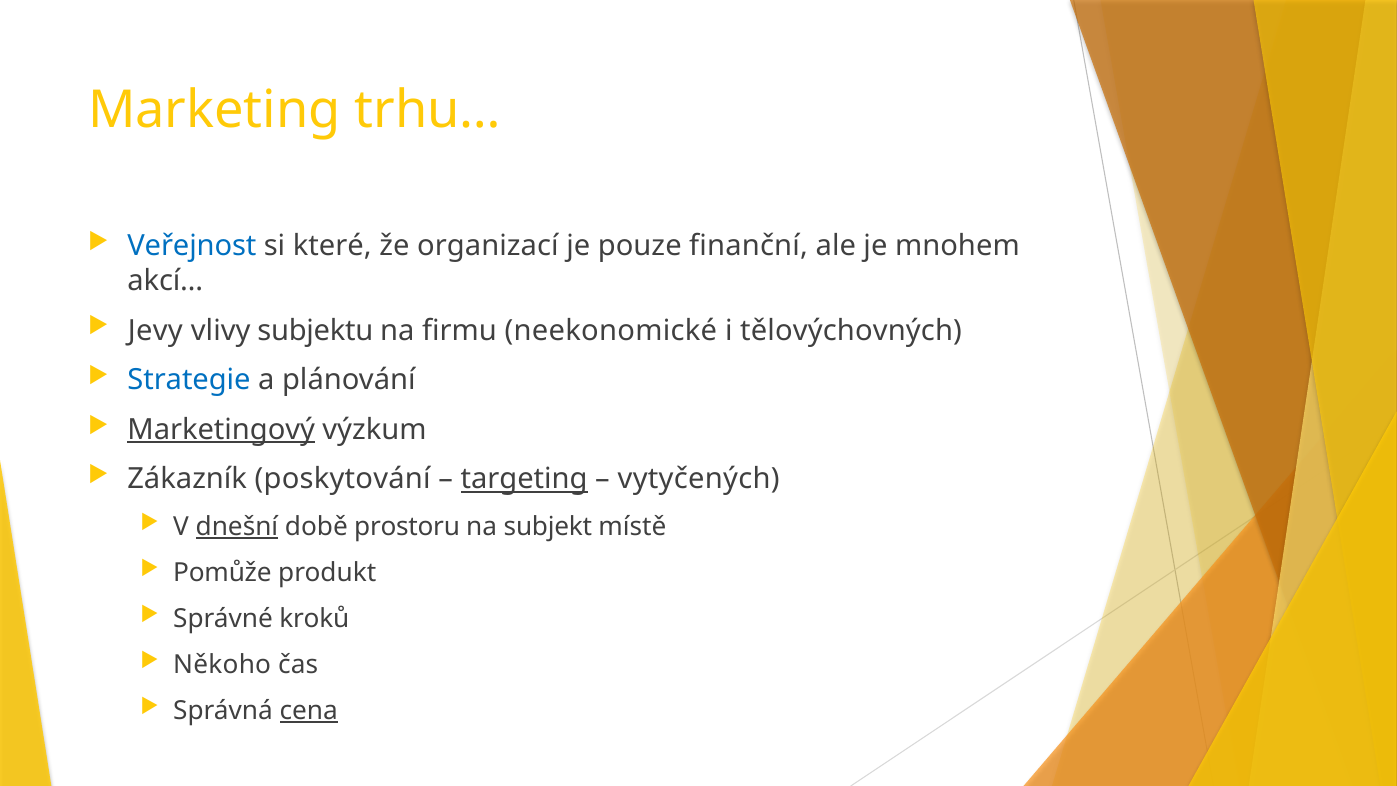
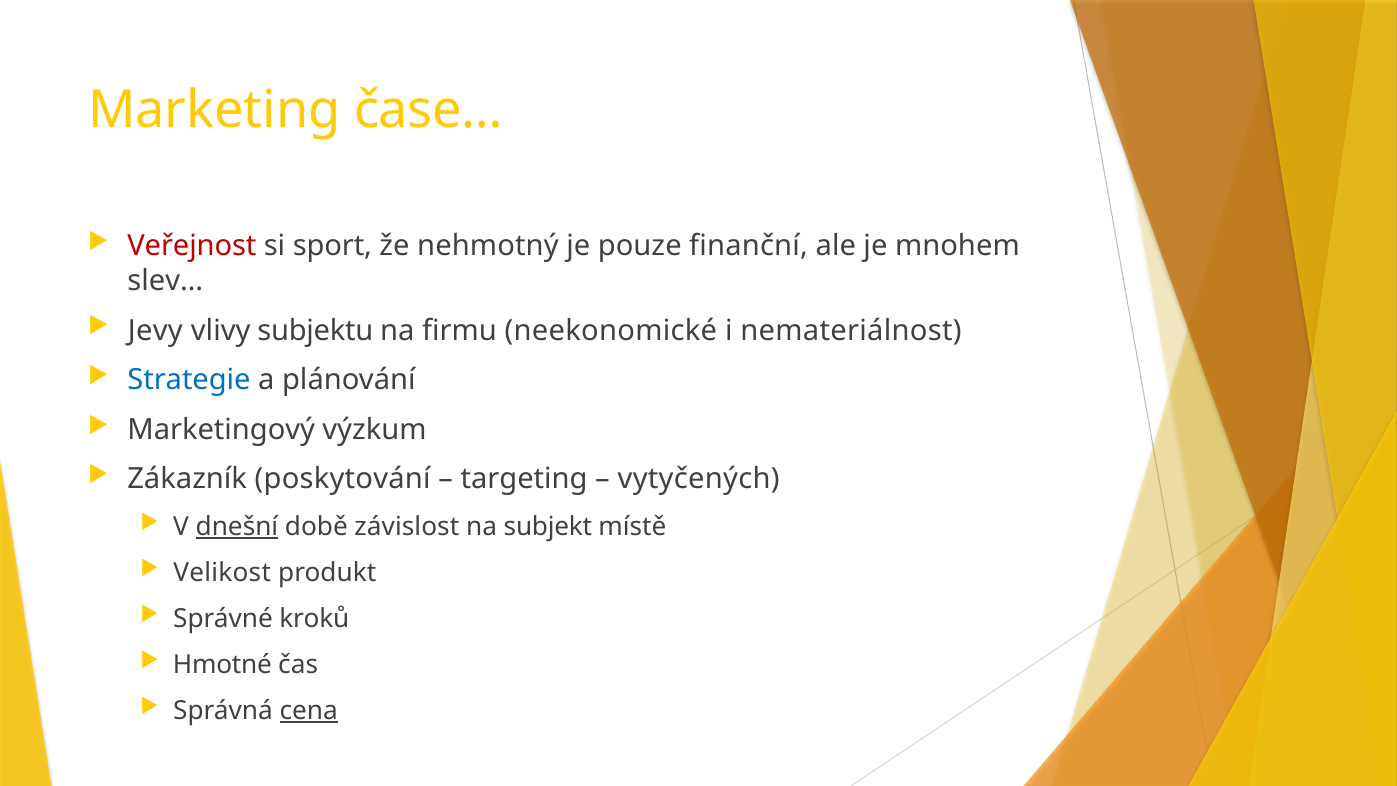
trhu…: trhu… -> čase… (428, 110)
Veřejnost colour: blue -> red (192, 246)
které: které -> sport (332, 246)
organizací: organizací -> nehmotný (488, 246)
akcí…: akcí… -> slev… (165, 281)
tělovýchovných: tělovýchovných -> nemateriálnost (851, 330)
Marketingový underline: present -> none (221, 430)
targeting underline: present -> none (524, 479)
prostoru: prostoru -> závislost (407, 527)
Pomůže: Pomůže -> Velikost (222, 573)
Někoho: Někoho -> Hmotné (222, 665)
